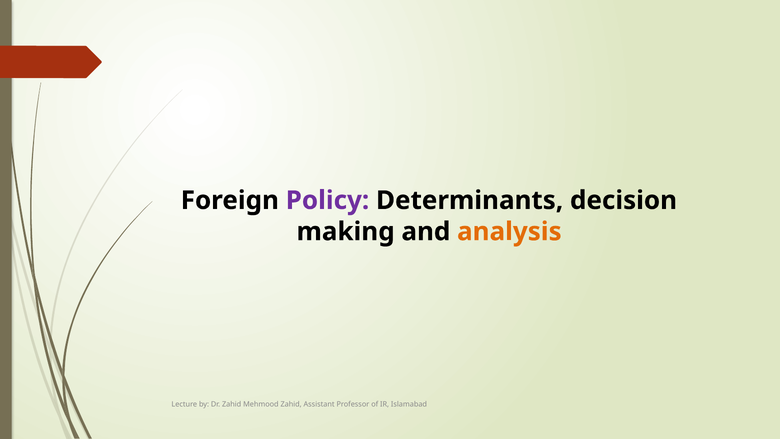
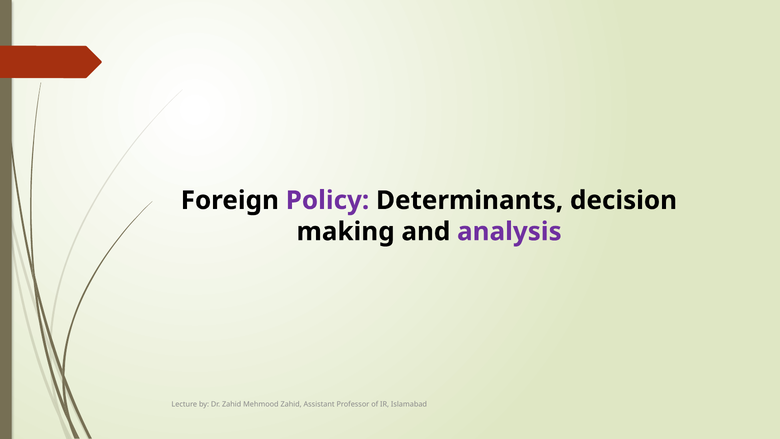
analysis colour: orange -> purple (509, 232)
